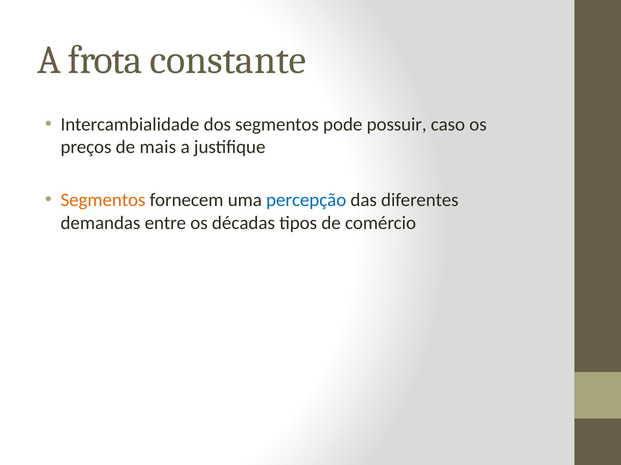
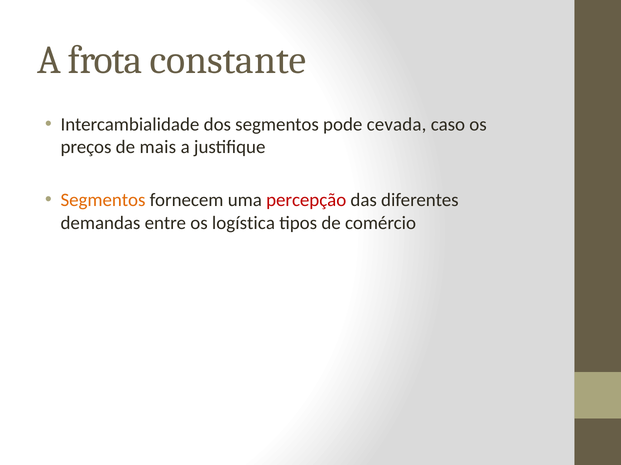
possuir: possuir -> cevada (397, 124)
percepção colour: blue -> red (306, 200)
décadas: décadas -> logística (243, 223)
